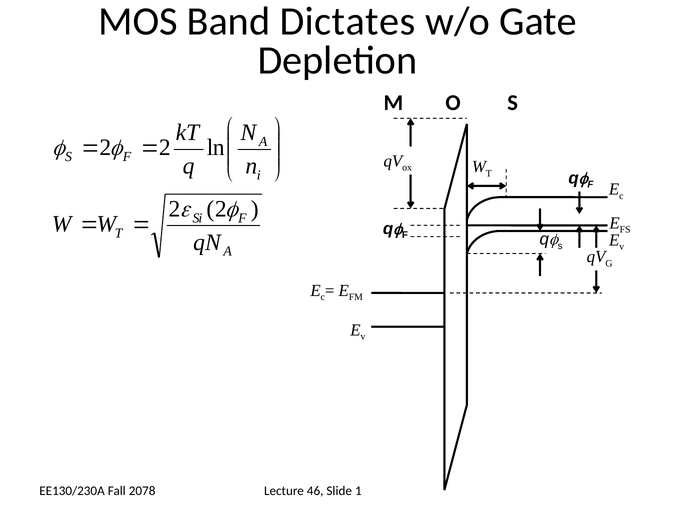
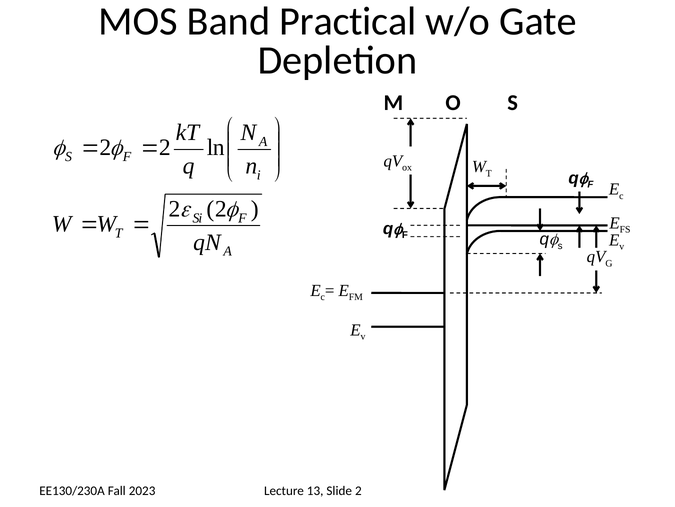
Dictates: Dictates -> Practical (348, 21)
2078: 2078 -> 2023 (142, 490)
46: 46 -> 13 (315, 490)
Slide 1: 1 -> 2 (358, 490)
